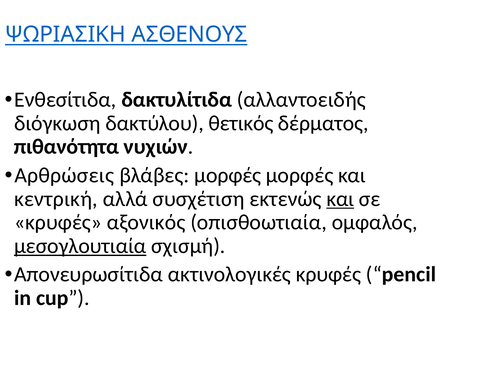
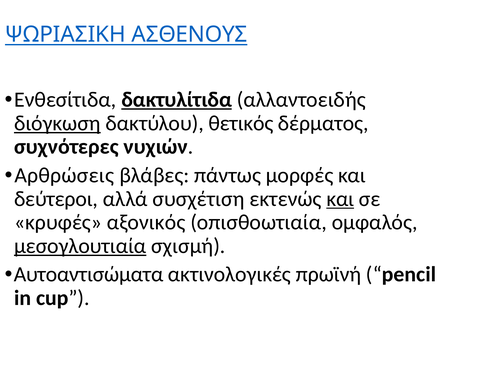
δακτυλίτιδα underline: none -> present (177, 100)
διόγκωση underline: none -> present (57, 123)
πιθανότητα: πιθανότητα -> συχνότερες (66, 147)
βλάβες μορφές: μορφές -> πάντως (228, 176)
κεντρική: κεντρική -> δεύτεροι (56, 199)
Απονευρωσίτιδα: Απονευρωσίτιδα -> Αυτοαντισώματα (89, 275)
ακτινολογικές κρυφές: κρυφές -> πρωϊνή (328, 275)
